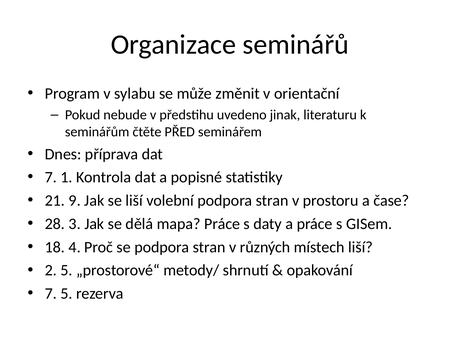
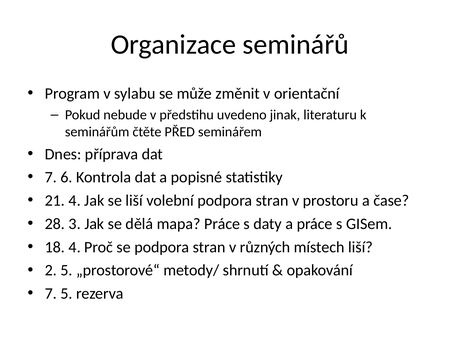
1: 1 -> 6 (67, 177)
21 9: 9 -> 4 (75, 201)
